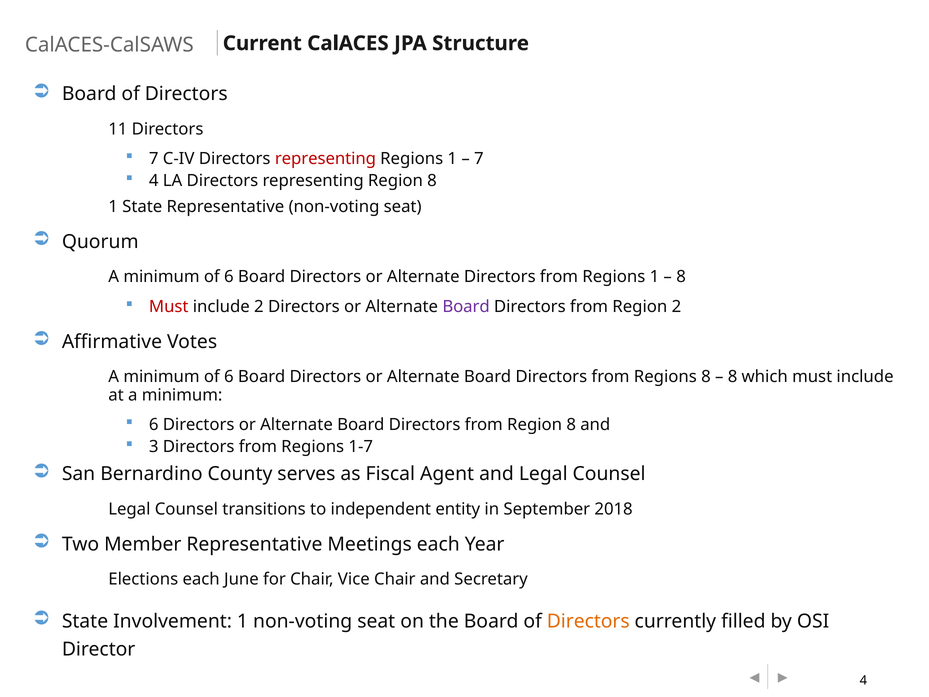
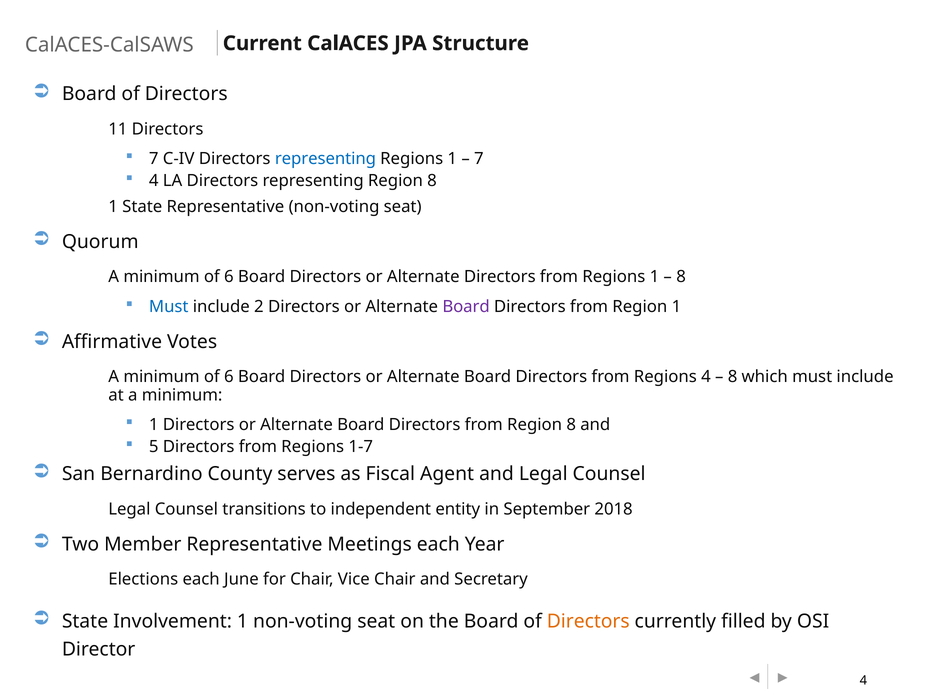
representing colour: red -> blue (325, 159)
Must colour: red -> blue (169, 307)
Region 2: 2 -> 1 (676, 307)
Regions 8: 8 -> 4 (706, 377)
6: 6 -> 1 (154, 425)
3: 3 -> 5 (154, 447)
